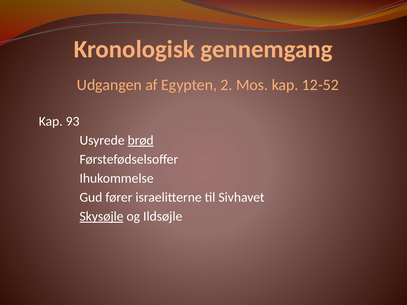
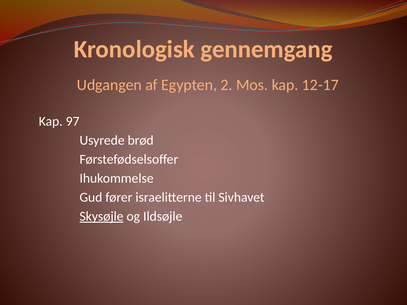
12-52: 12-52 -> 12-17 (320, 85)
93: 93 -> 97 (73, 122)
brød underline: present -> none (141, 141)
